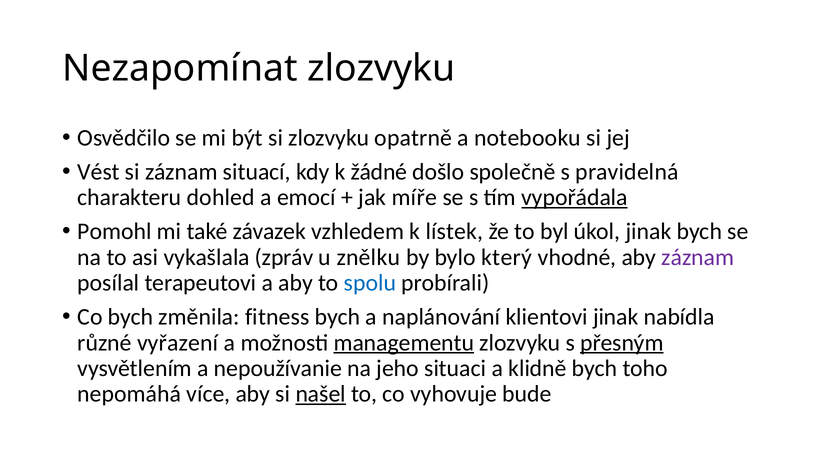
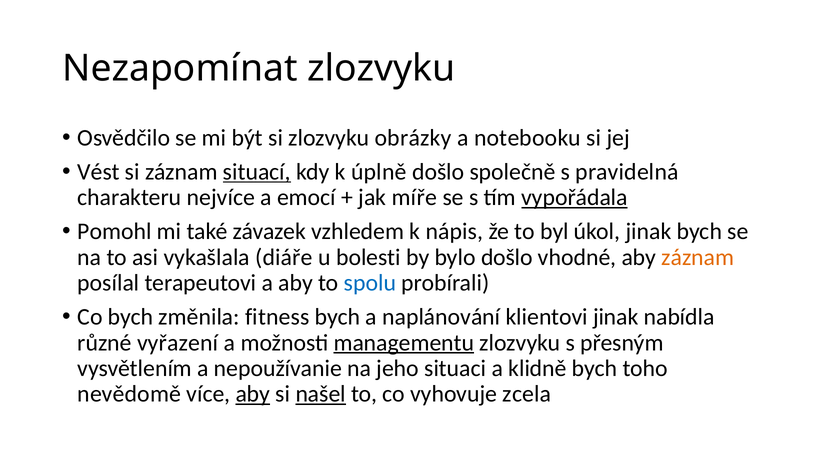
opatrně: opatrně -> obrázky (413, 138)
situací underline: none -> present (257, 172)
žádné: žádné -> úplně (379, 172)
dohled: dohled -> nejvíce (221, 198)
lístek: lístek -> nápis (454, 232)
zpráv: zpráv -> diáře (284, 257)
znělku: znělku -> bolesti (368, 257)
bylo který: který -> došlo (507, 257)
záznam colour: purple -> orange (698, 257)
přesným underline: present -> none (622, 343)
nepomáhá: nepomáhá -> nevědomě (129, 394)
aby underline: none -> present (253, 394)
bude: bude -> zcela (527, 394)
